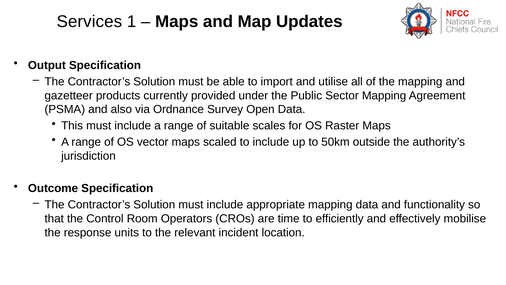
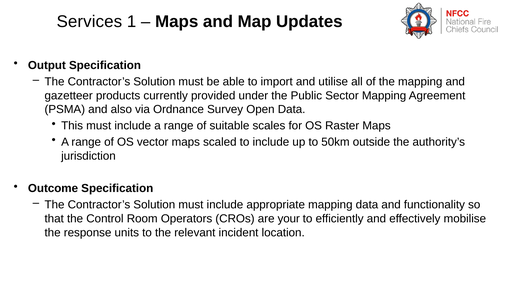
time: time -> your (289, 218)
